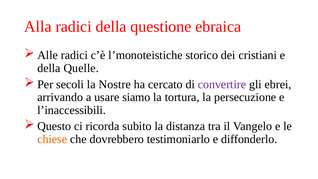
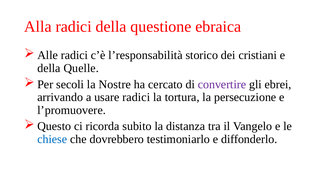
l’monoteistiche: l’monoteistiche -> l’responsabilità (146, 55)
usare siamo: siamo -> radici (136, 97)
l’inaccessibili: l’inaccessibili -> l’promuovere (72, 110)
chiese colour: orange -> blue (52, 139)
